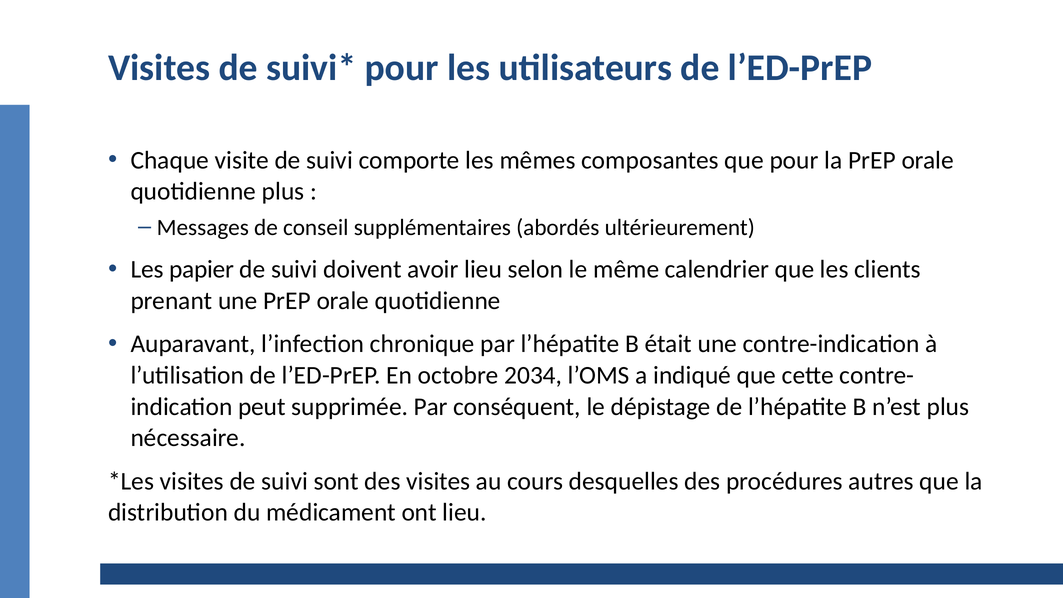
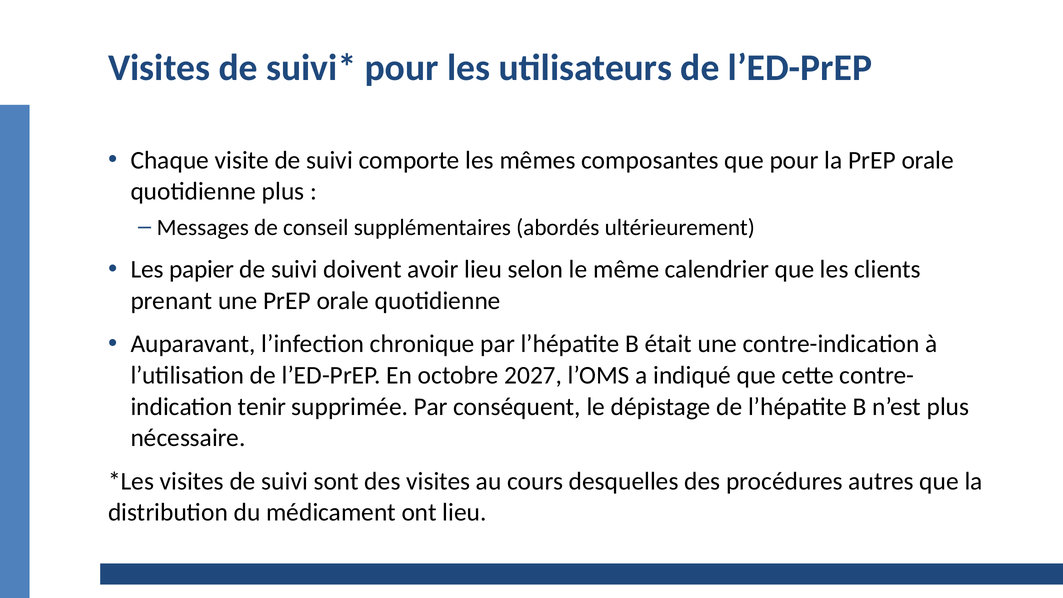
2034: 2034 -> 2027 (533, 375)
peut: peut -> tenir (262, 407)
